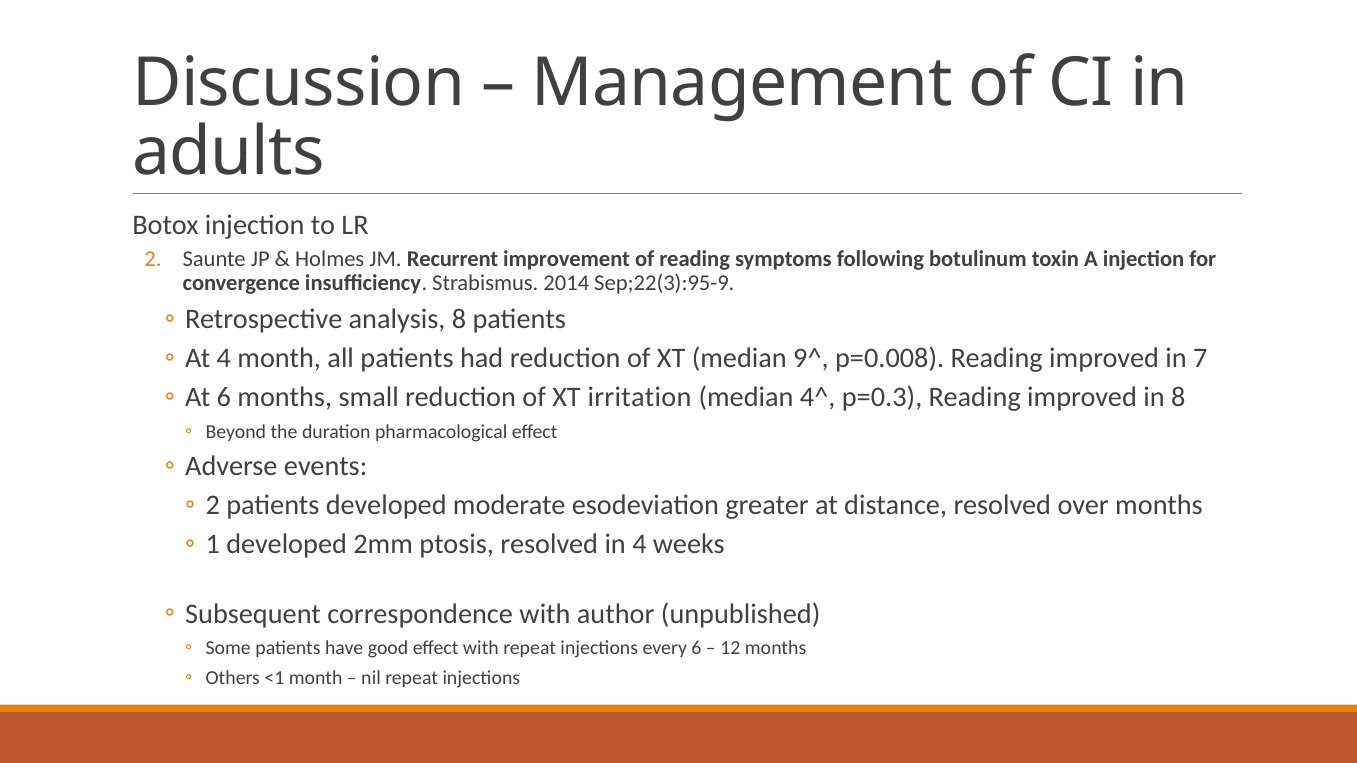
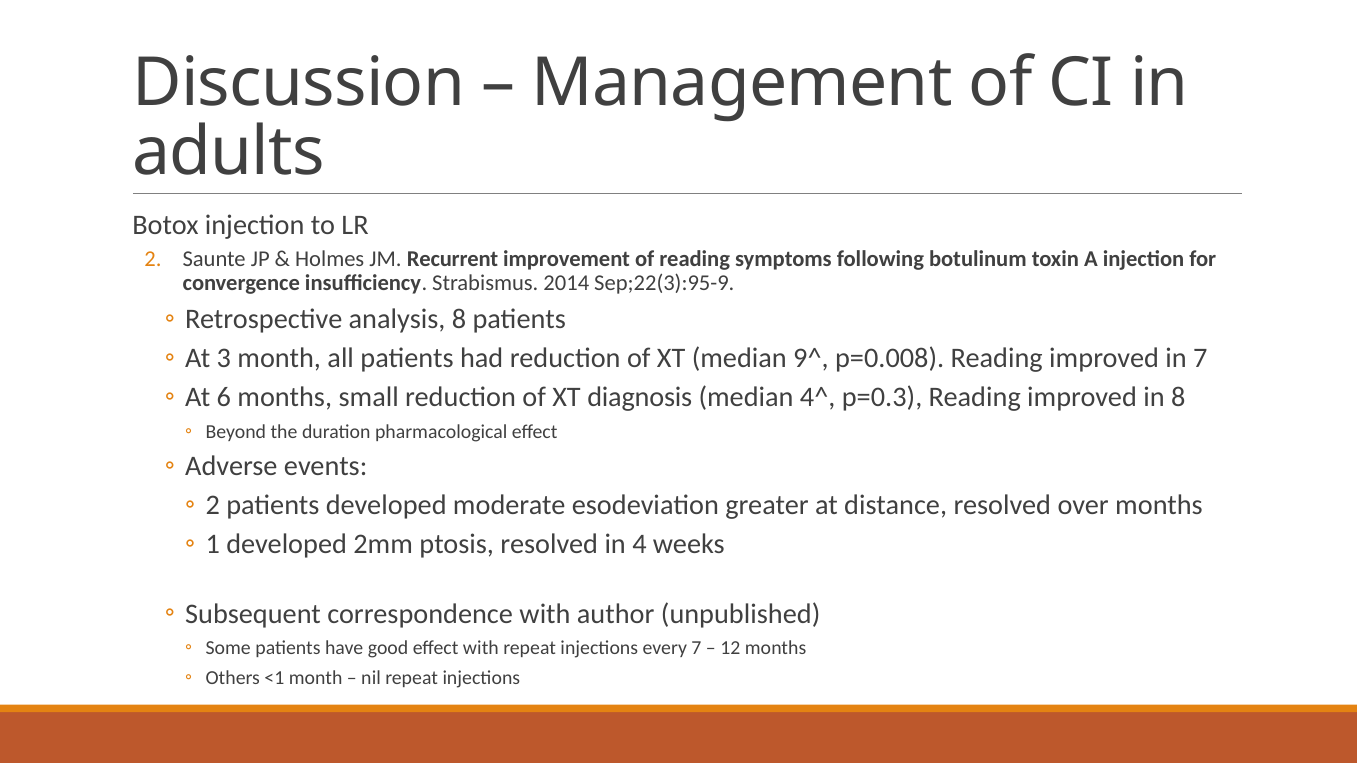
At 4: 4 -> 3 (224, 358)
irritation: irritation -> diagnosis (640, 397)
every 6: 6 -> 7 (696, 649)
